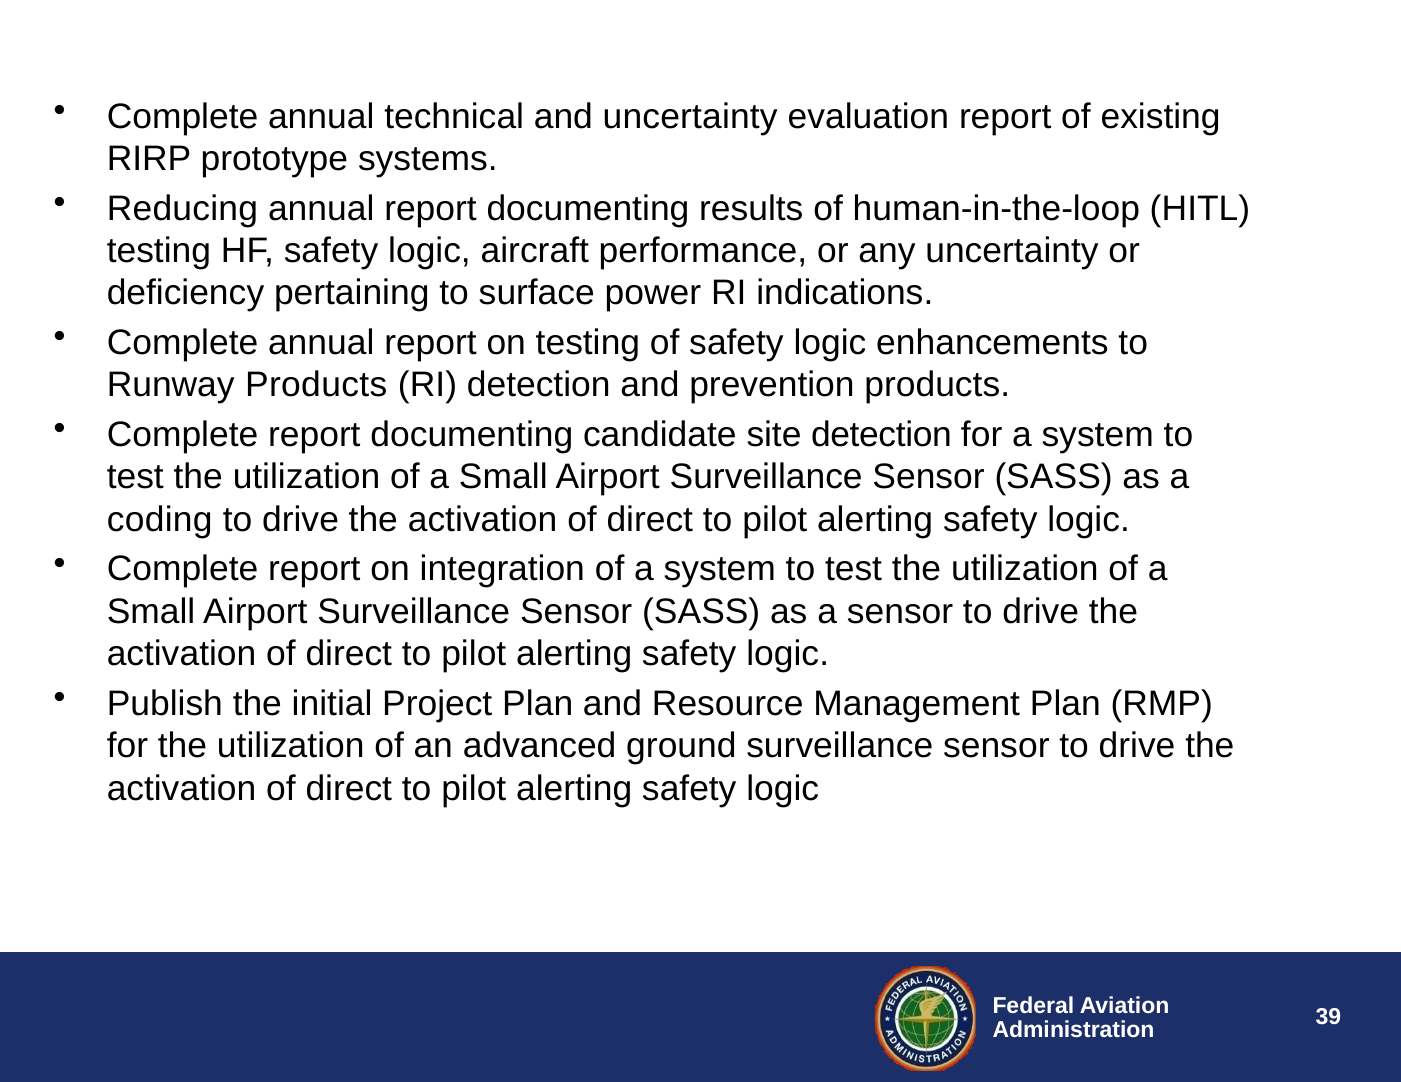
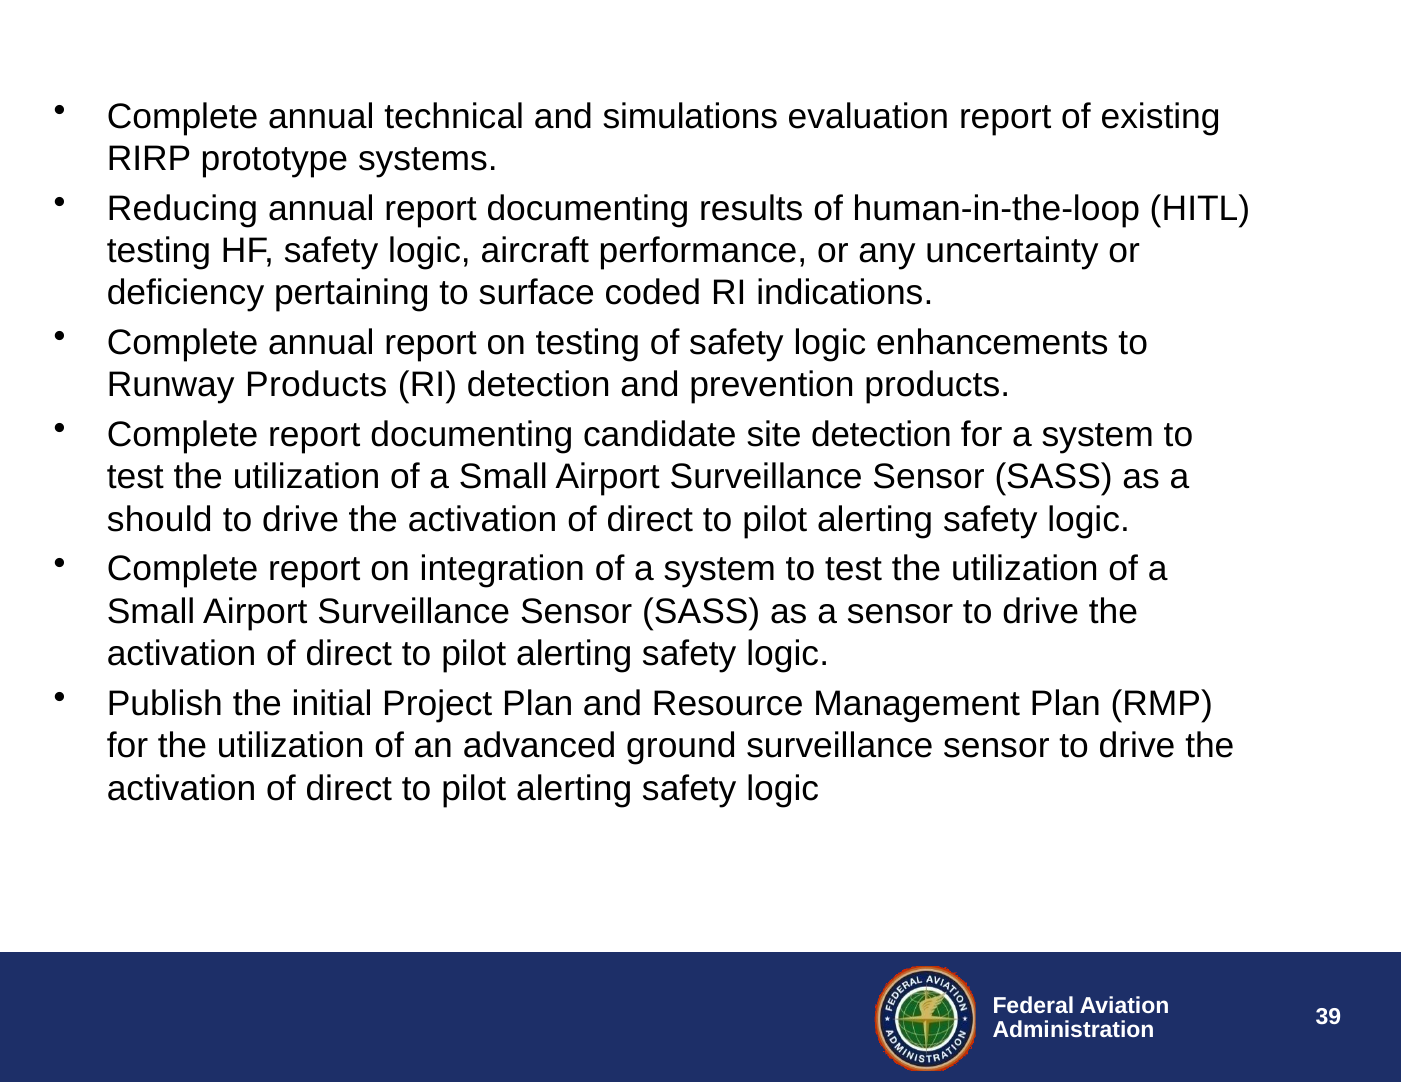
and uncertainty: uncertainty -> simulations (690, 116)
power: power -> coded (653, 293)
coding: coding -> should (160, 520)
